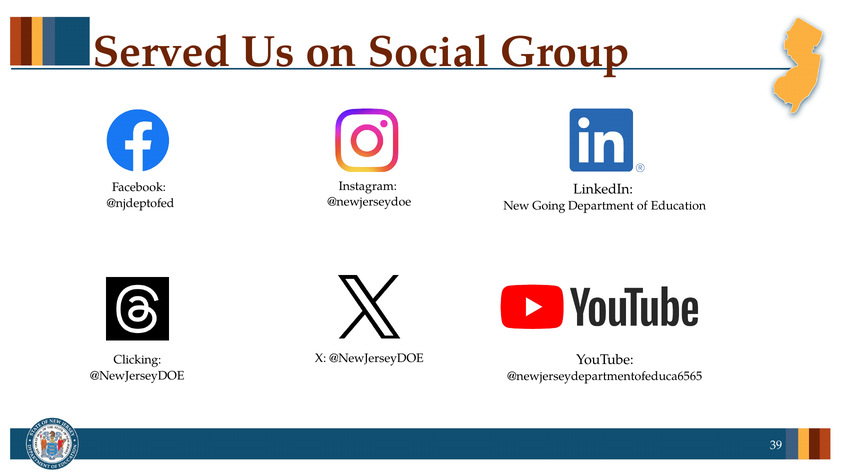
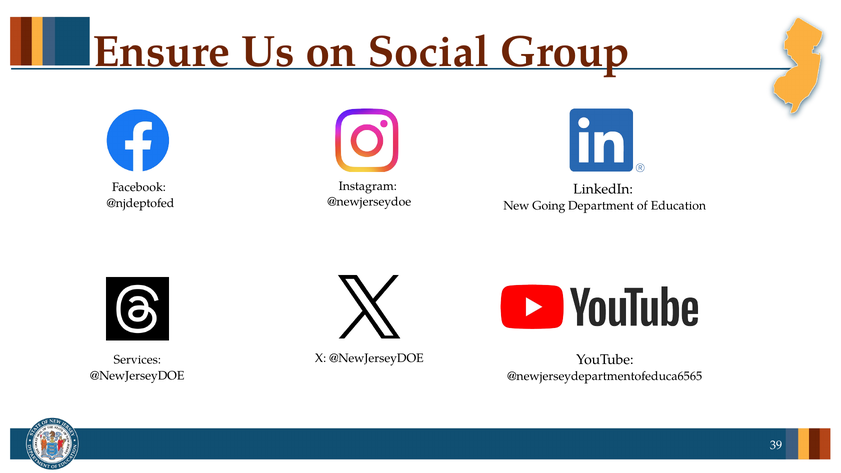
Served: Served -> Ensure (162, 52)
Clicking: Clicking -> Services (137, 360)
